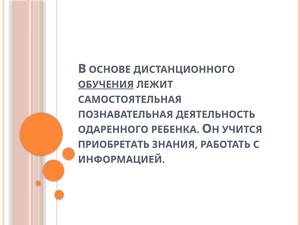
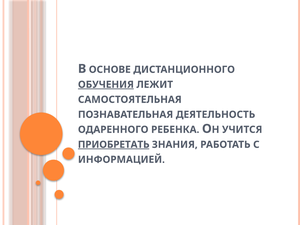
ПРИОБРЕТАТЬ underline: none -> present (114, 145)
